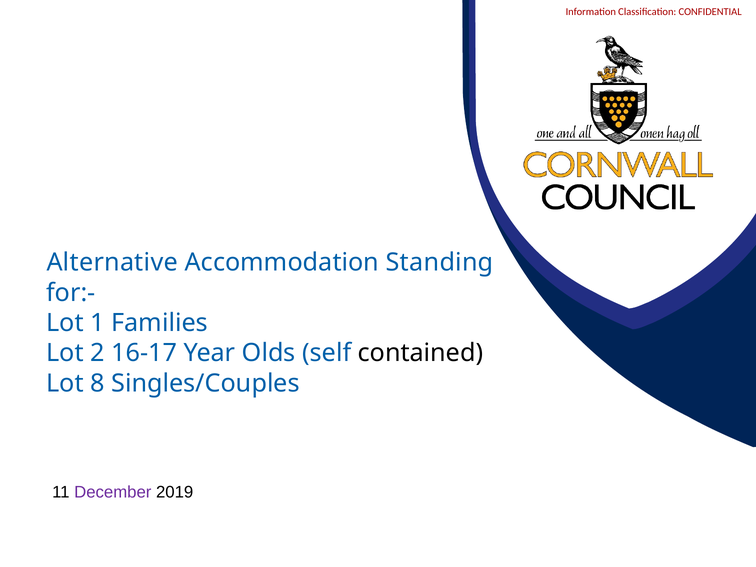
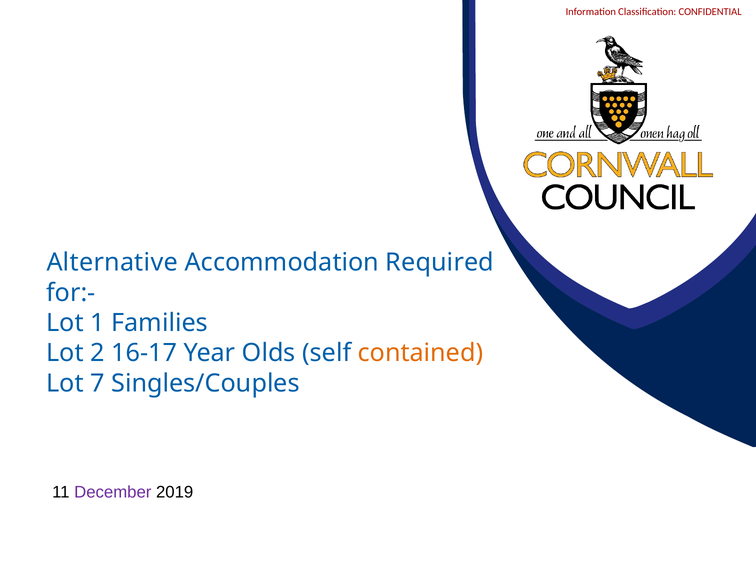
Standing: Standing -> Required (440, 262)
contained colour: black -> orange (420, 353)
8: 8 -> 7 (98, 383)
